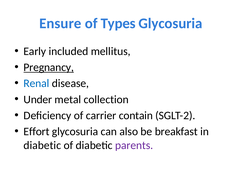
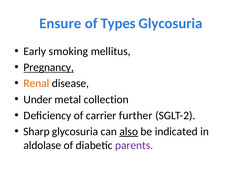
included: included -> smoking (68, 51)
Renal colour: blue -> orange (36, 83)
contain: contain -> further (136, 115)
Effort: Effort -> Sharp (37, 131)
also underline: none -> present (129, 131)
breakfast: breakfast -> indicated (176, 131)
diabetic: diabetic -> aldolase (42, 145)
